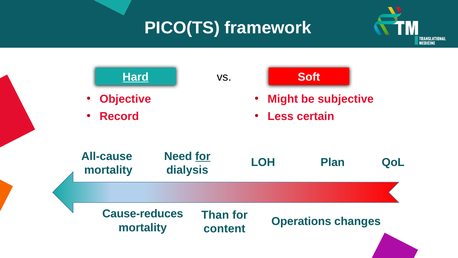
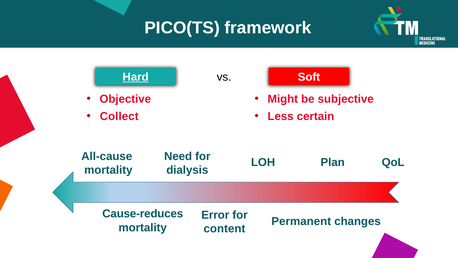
Record: Record -> Collect (119, 116)
for underline: present -> none (203, 156)
Than: Than -> Error (215, 215)
Operations: Operations -> Permanent (301, 221)
